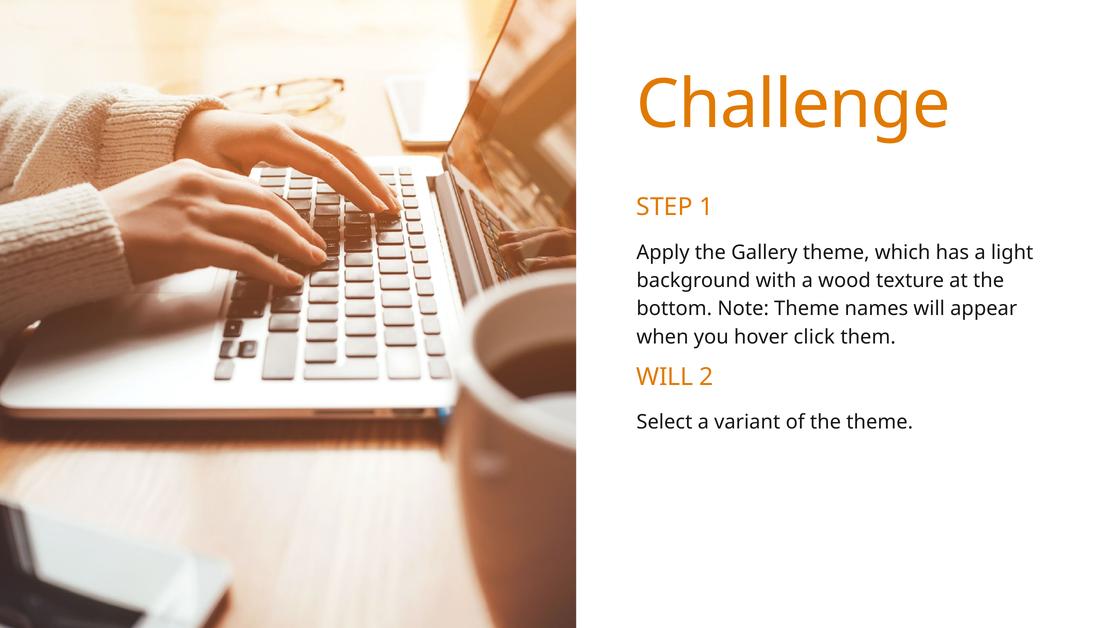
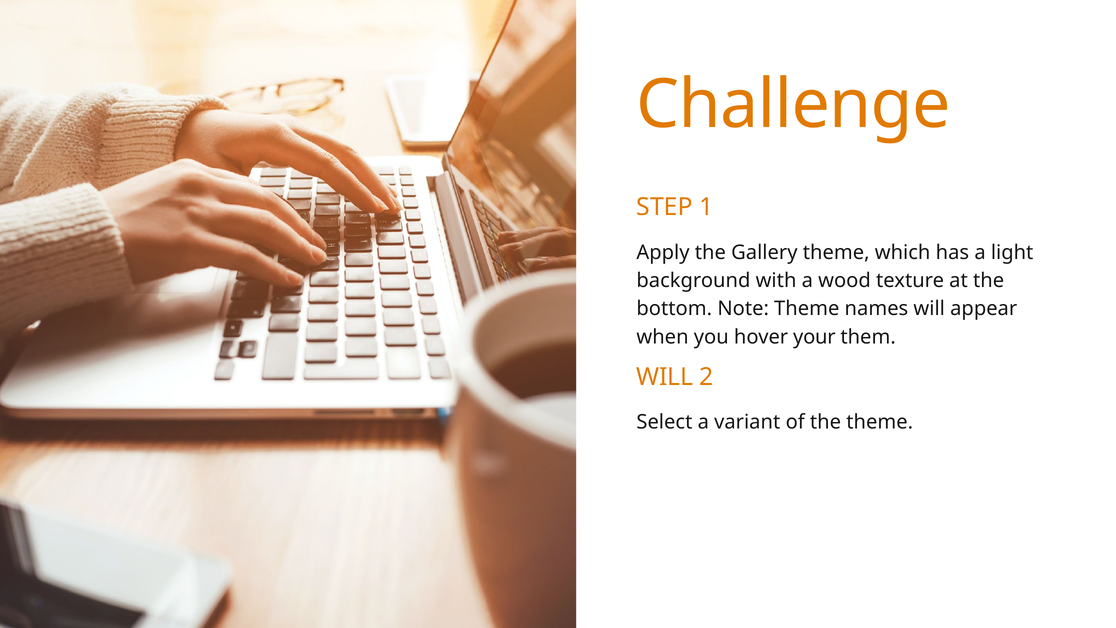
click: click -> your (814, 337)
